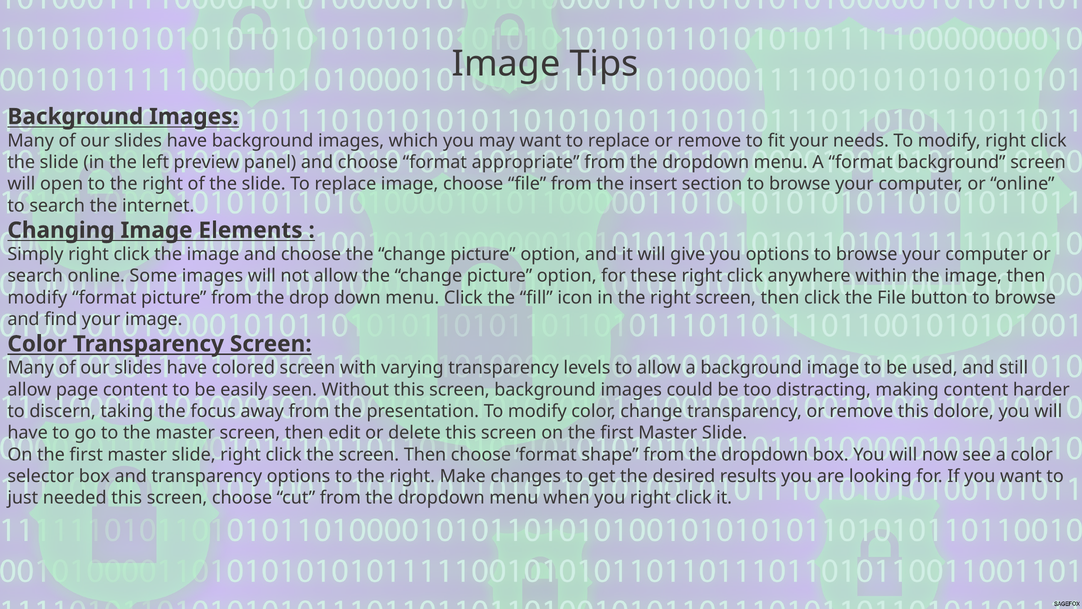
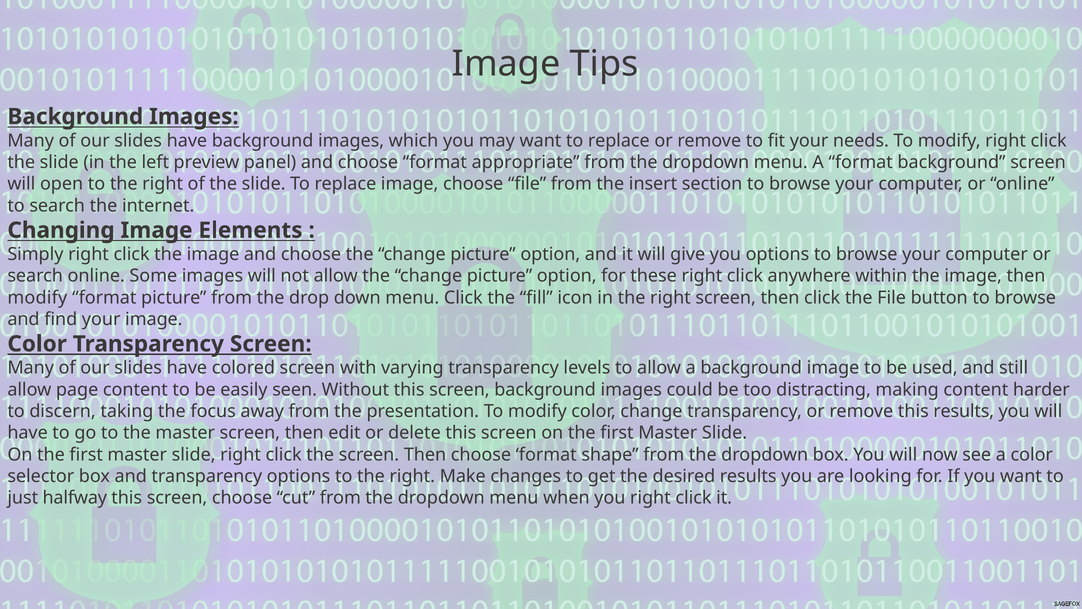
this dolore: dolore -> results (964, 411)
needed: needed -> halfway (75, 498)
